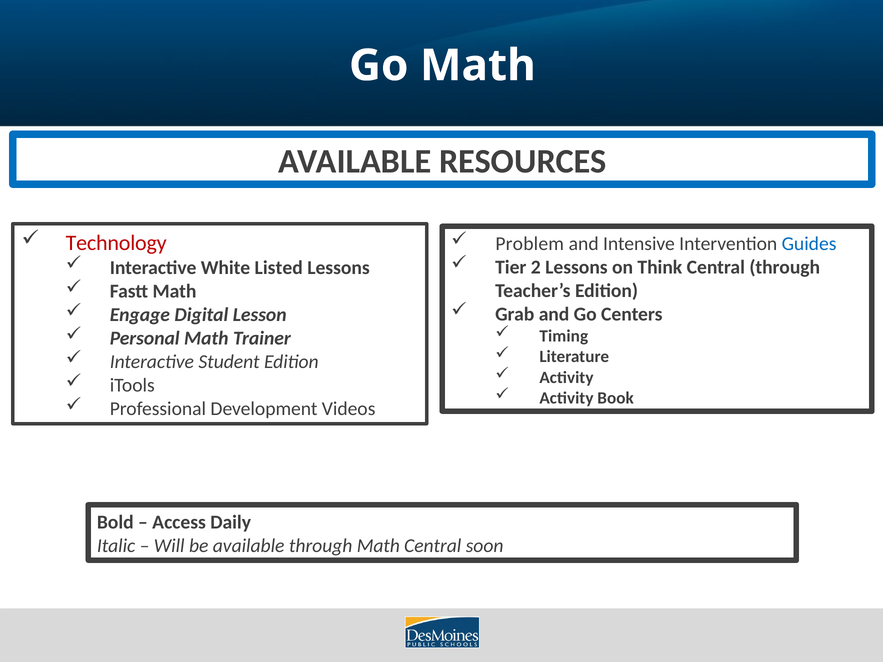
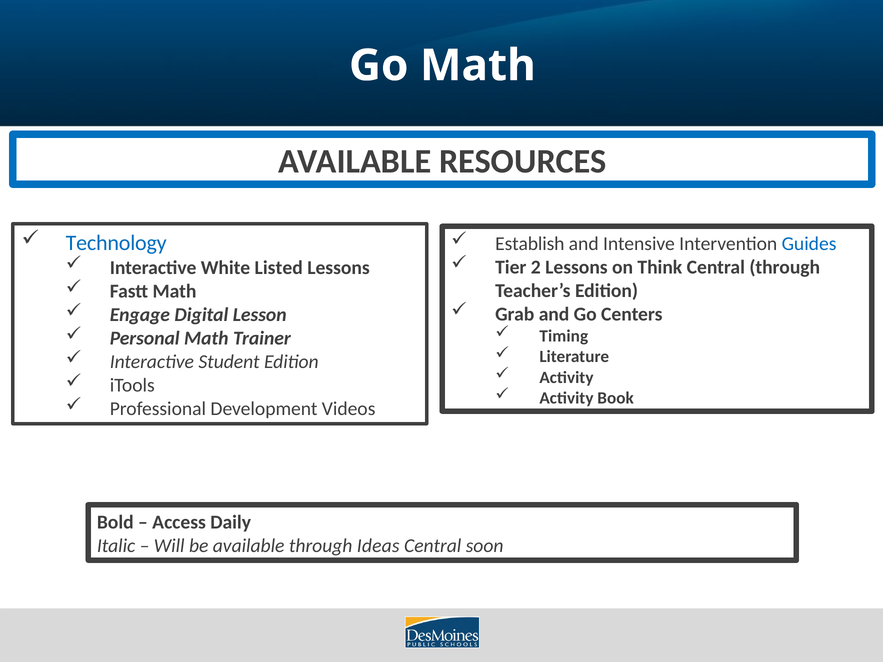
Technology colour: red -> blue (116, 243)
Problem: Problem -> Establish (530, 244)
through Math: Math -> Ideas (378, 546)
